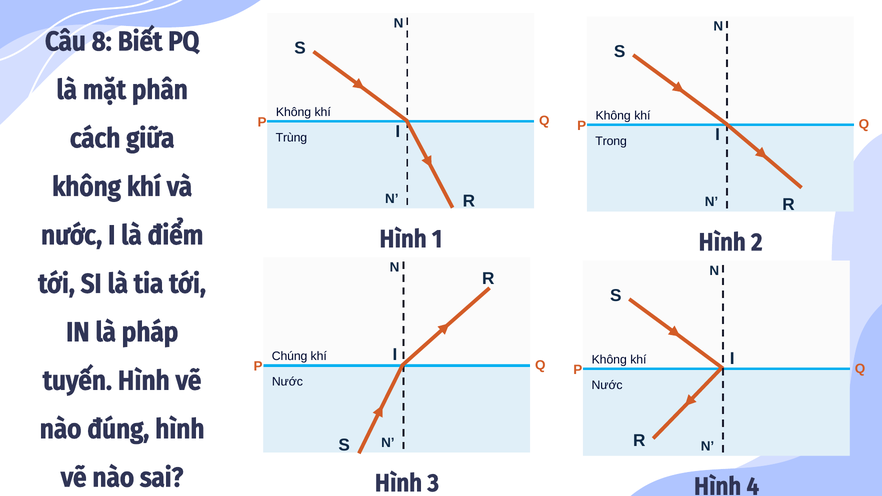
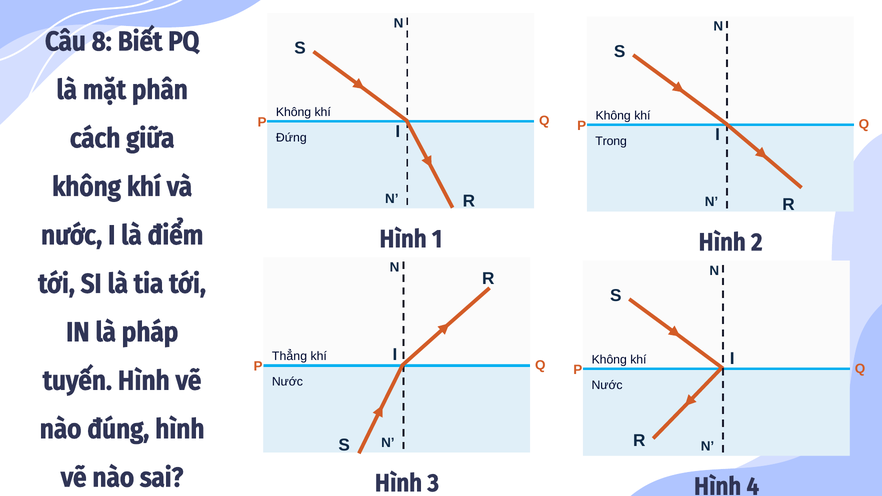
Trùng: Trùng -> Đứng (291, 138)
Chúng: Chúng -> Thẳng (290, 356)
